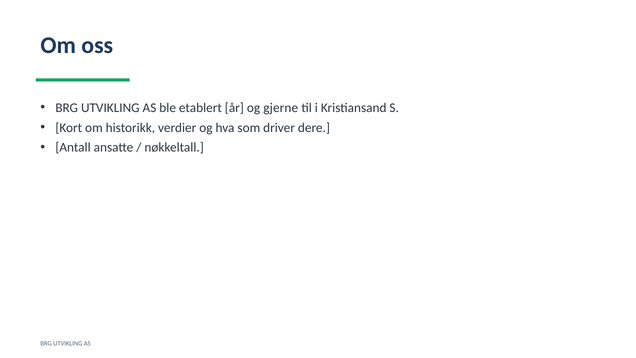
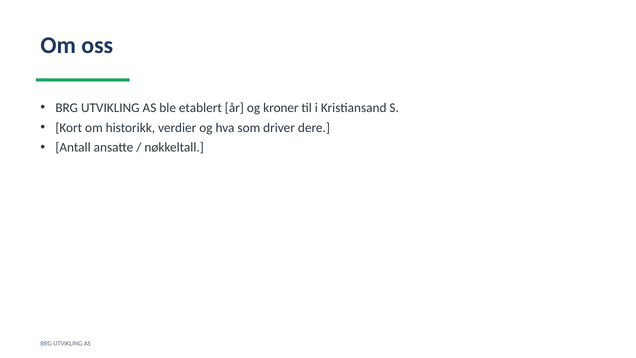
gjerne: gjerne -> kroner (281, 108)
